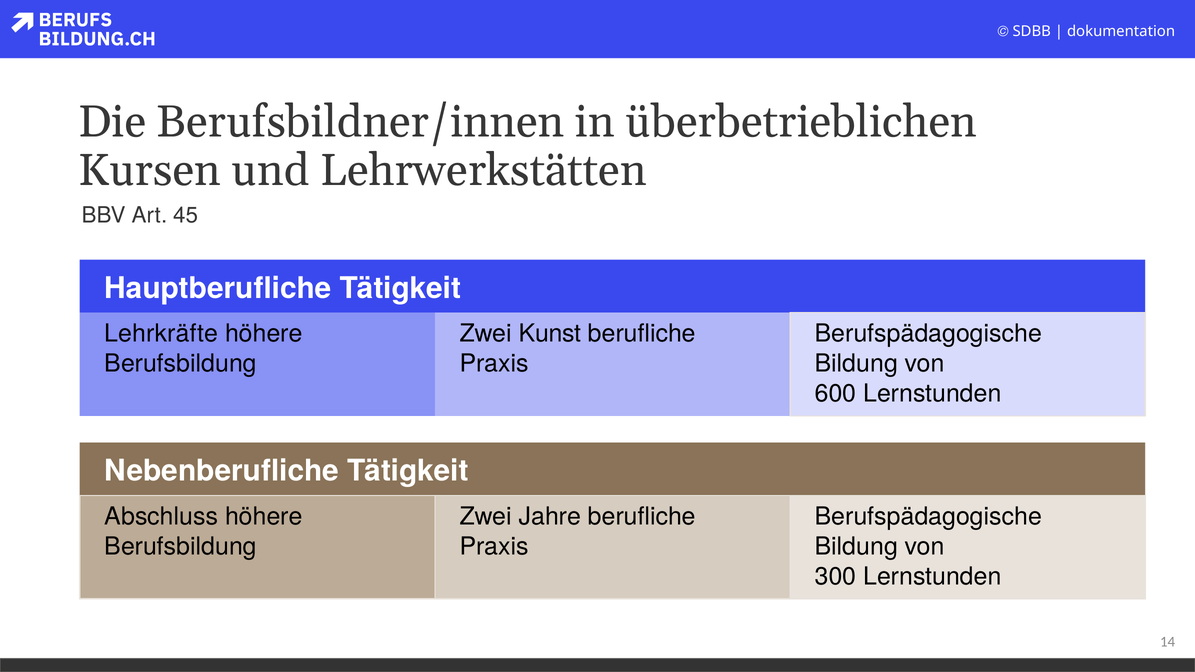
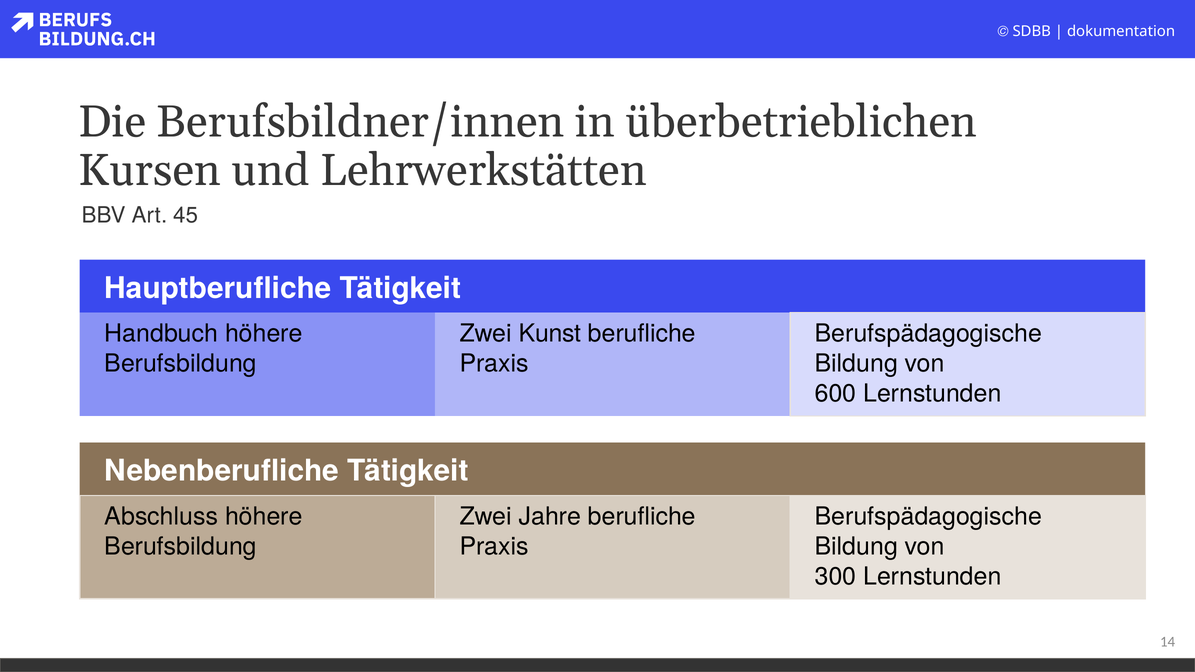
Lehrkräfte: Lehrkräfte -> Handbuch (161, 334)
